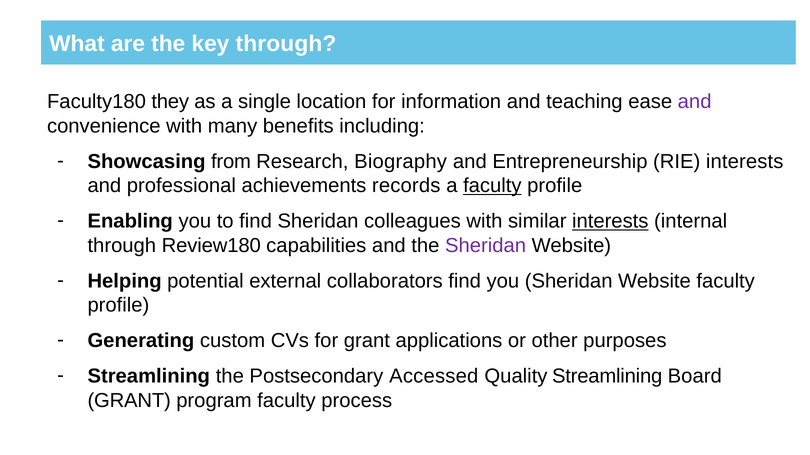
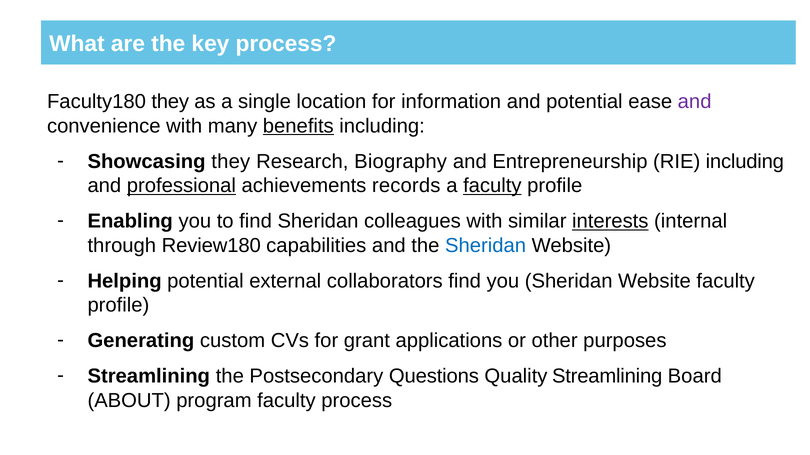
key through: through -> process (286, 44)
and teaching: teaching -> potential (584, 102)
benefits underline: none -> present (298, 126)
Showcasing from: from -> they (231, 162)
RIE interests: interests -> including (745, 162)
professional underline: none -> present (181, 186)
Sheridan colour: purple -> blue (486, 246)
Accessed: Accessed -> Questions (434, 377)
GRANT: GRANT -> ABOUT (129, 401)
